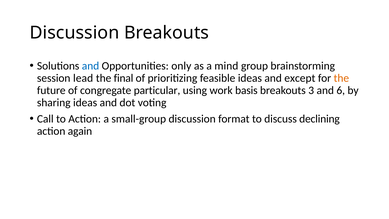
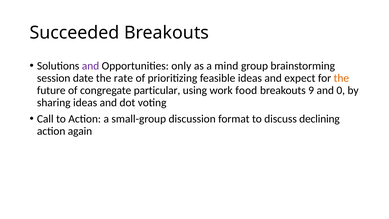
Discussion: Discussion -> Succeeded (75, 33)
and colour: blue -> purple (91, 66)
lead: lead -> date (83, 78)
final: final -> rate (123, 78)
except: except -> expect (300, 78)
basis: basis -> food (246, 90)
3: 3 -> 9 (311, 90)
6: 6 -> 0 (341, 90)
